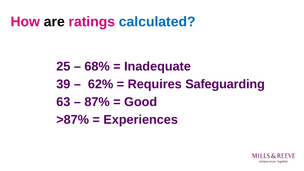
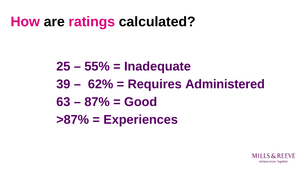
calculated colour: blue -> black (157, 22)
68%: 68% -> 55% (97, 67)
Safeguarding: Safeguarding -> Administered (225, 84)
